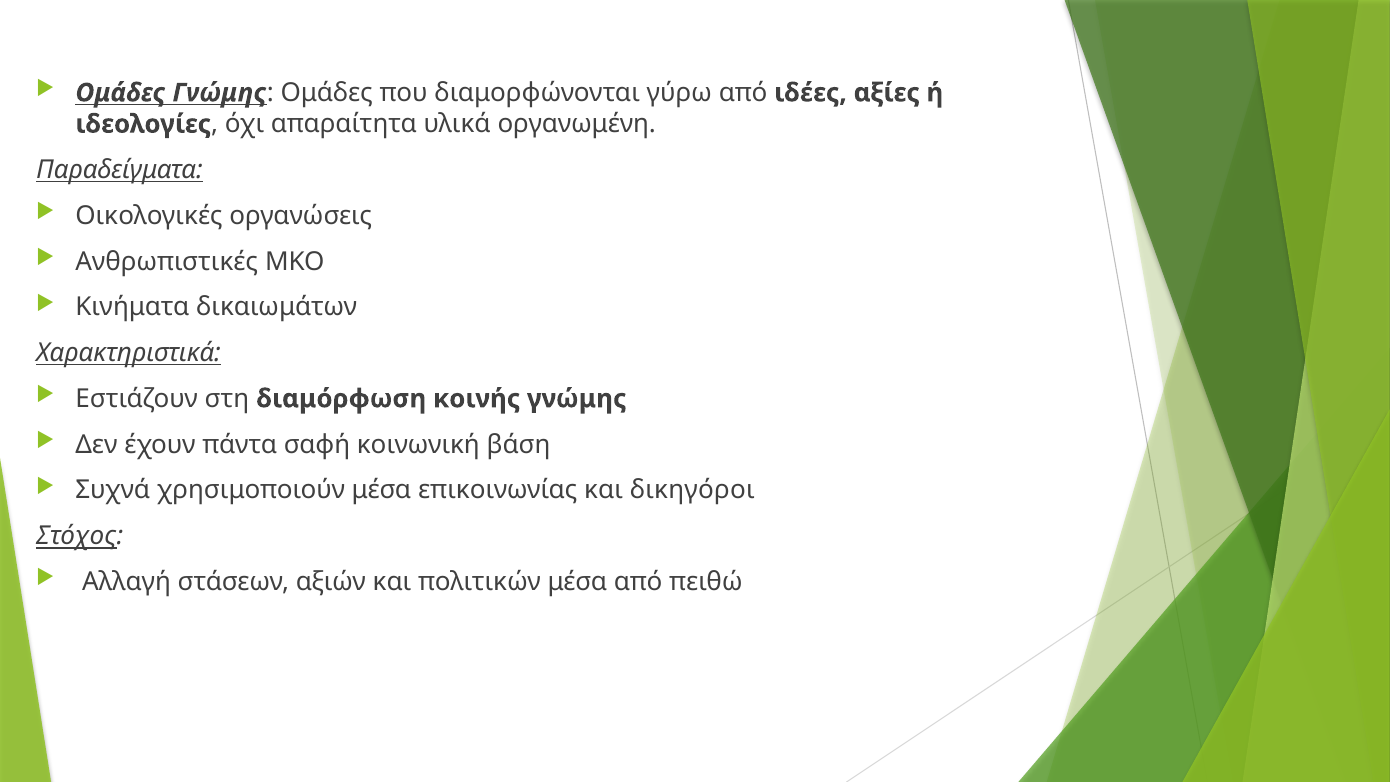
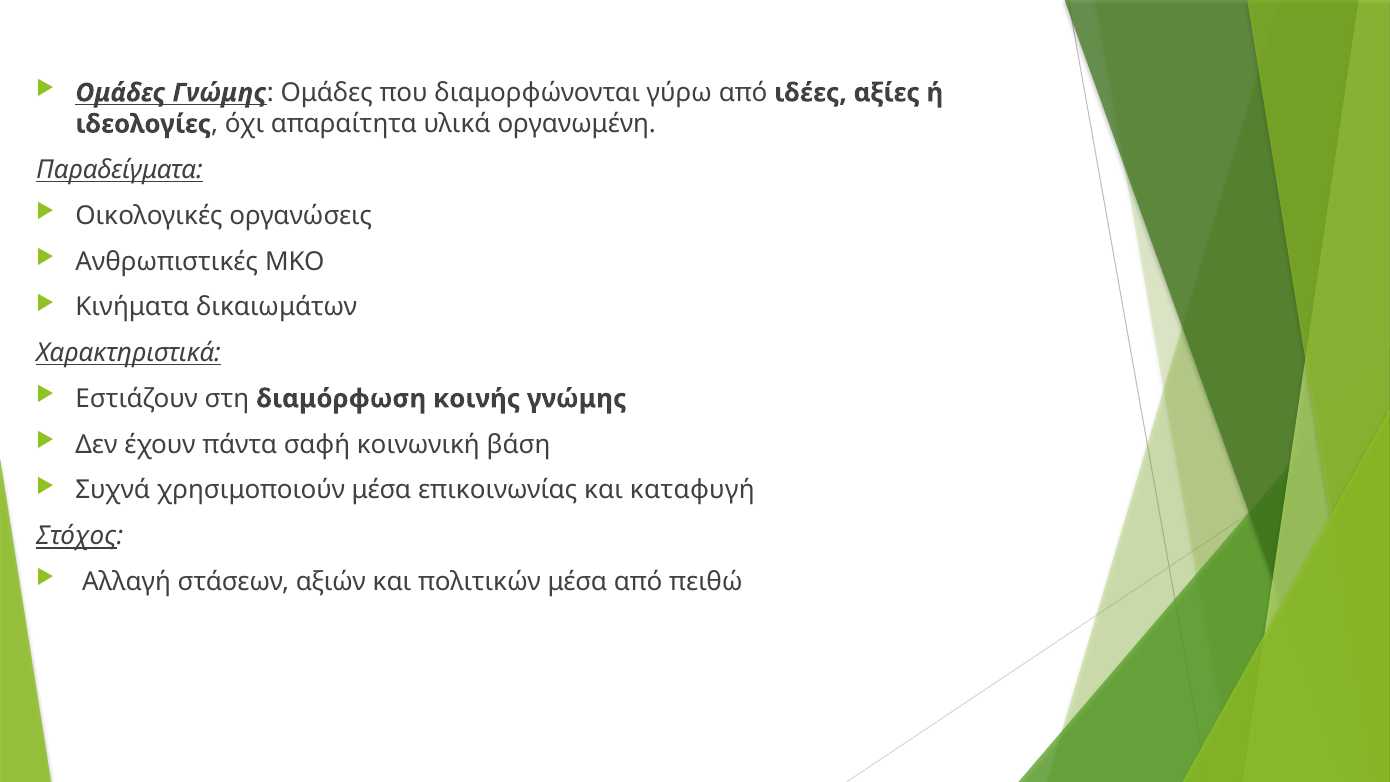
δικηγόροι: δικηγόροι -> καταφυγή (692, 490)
